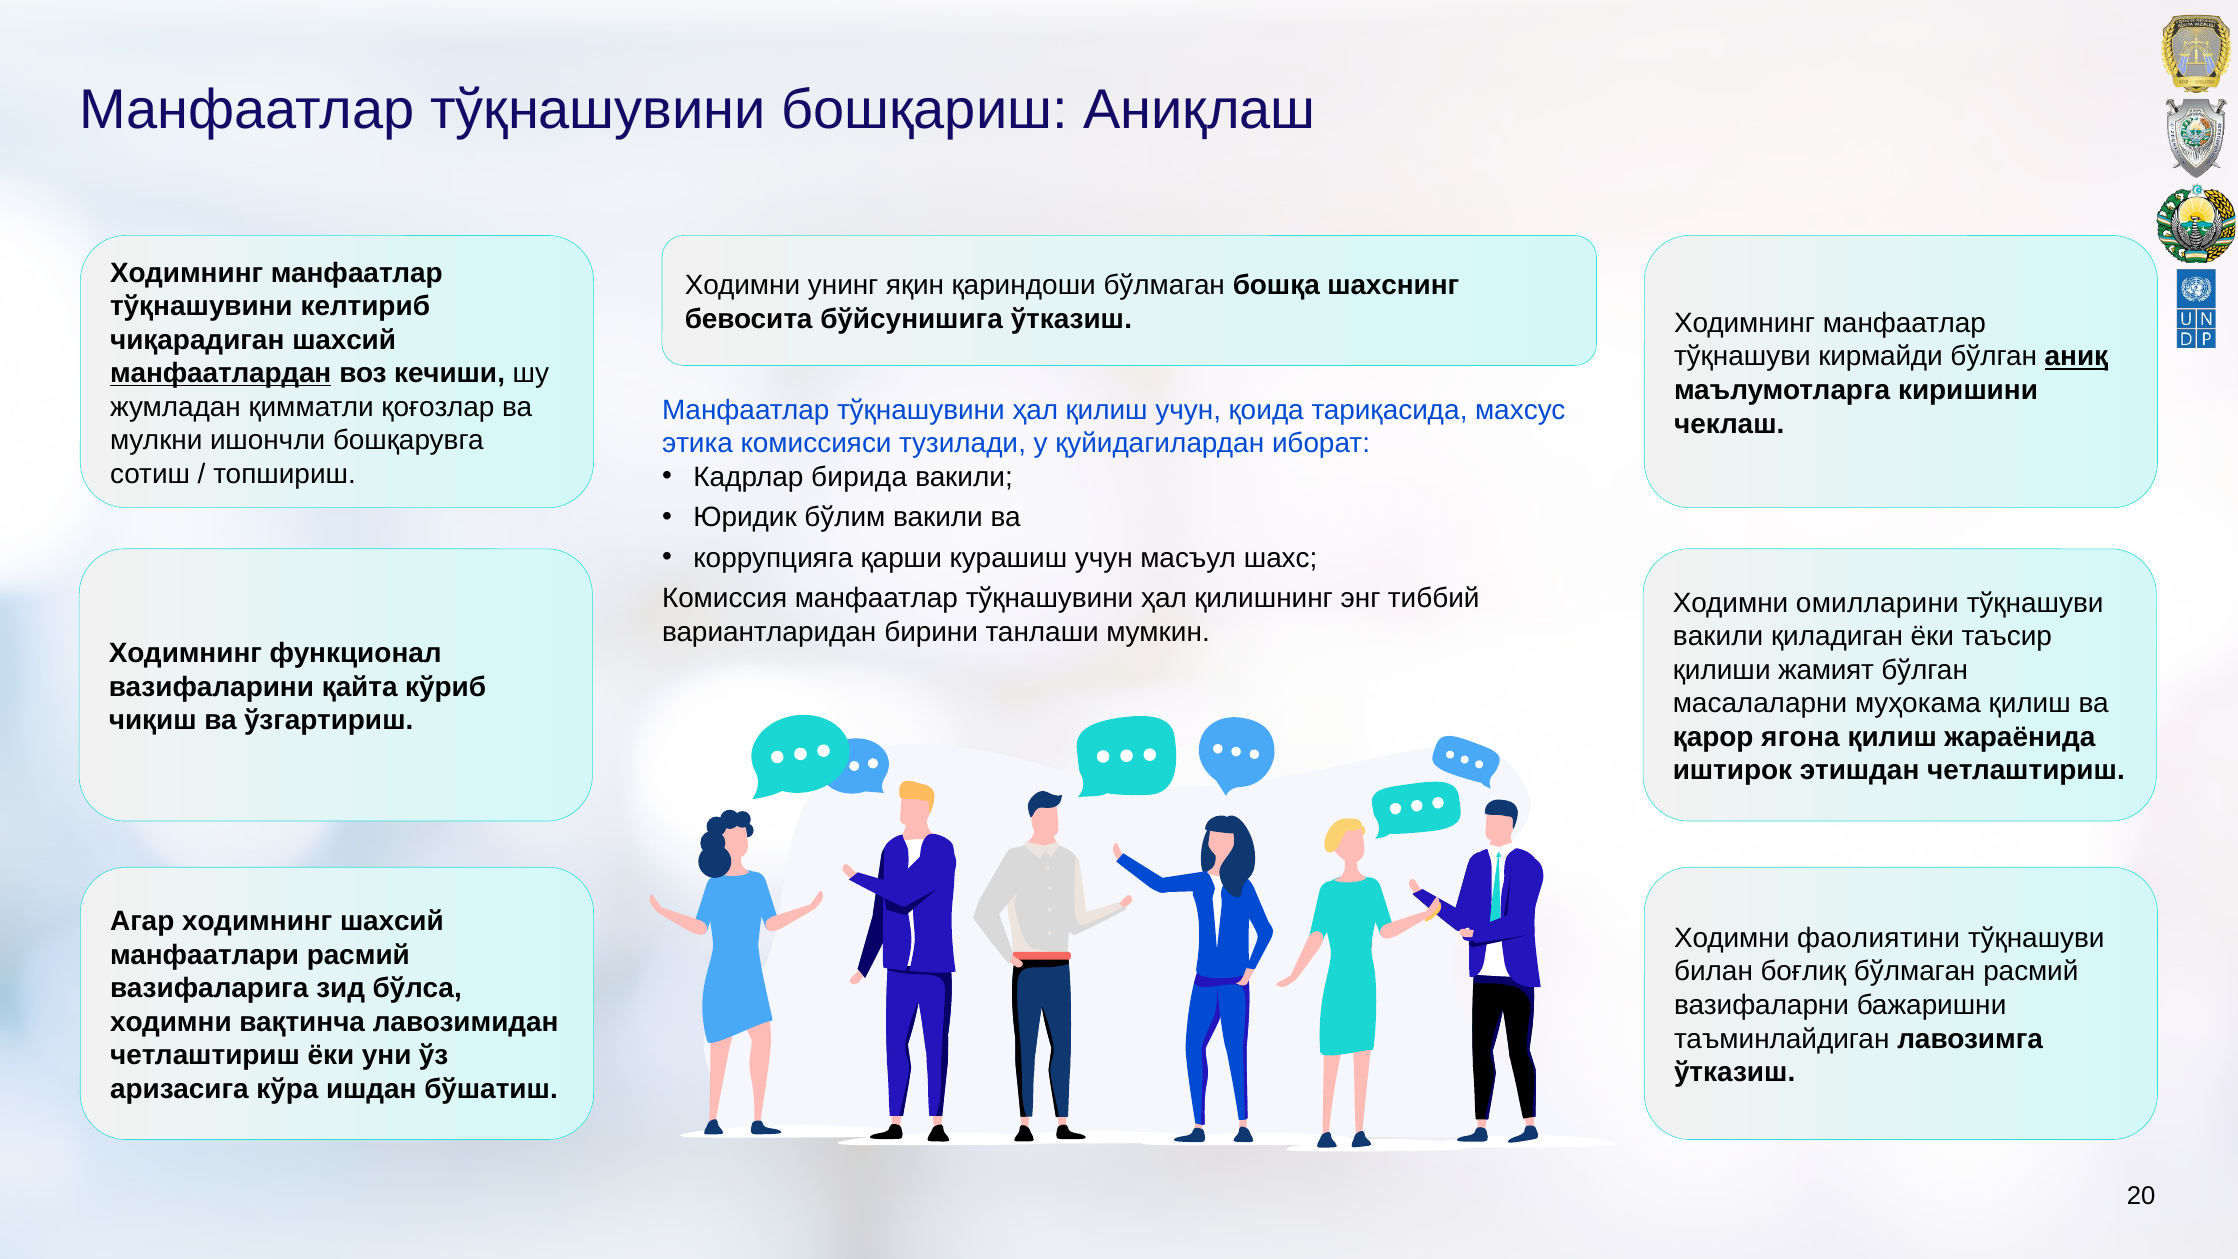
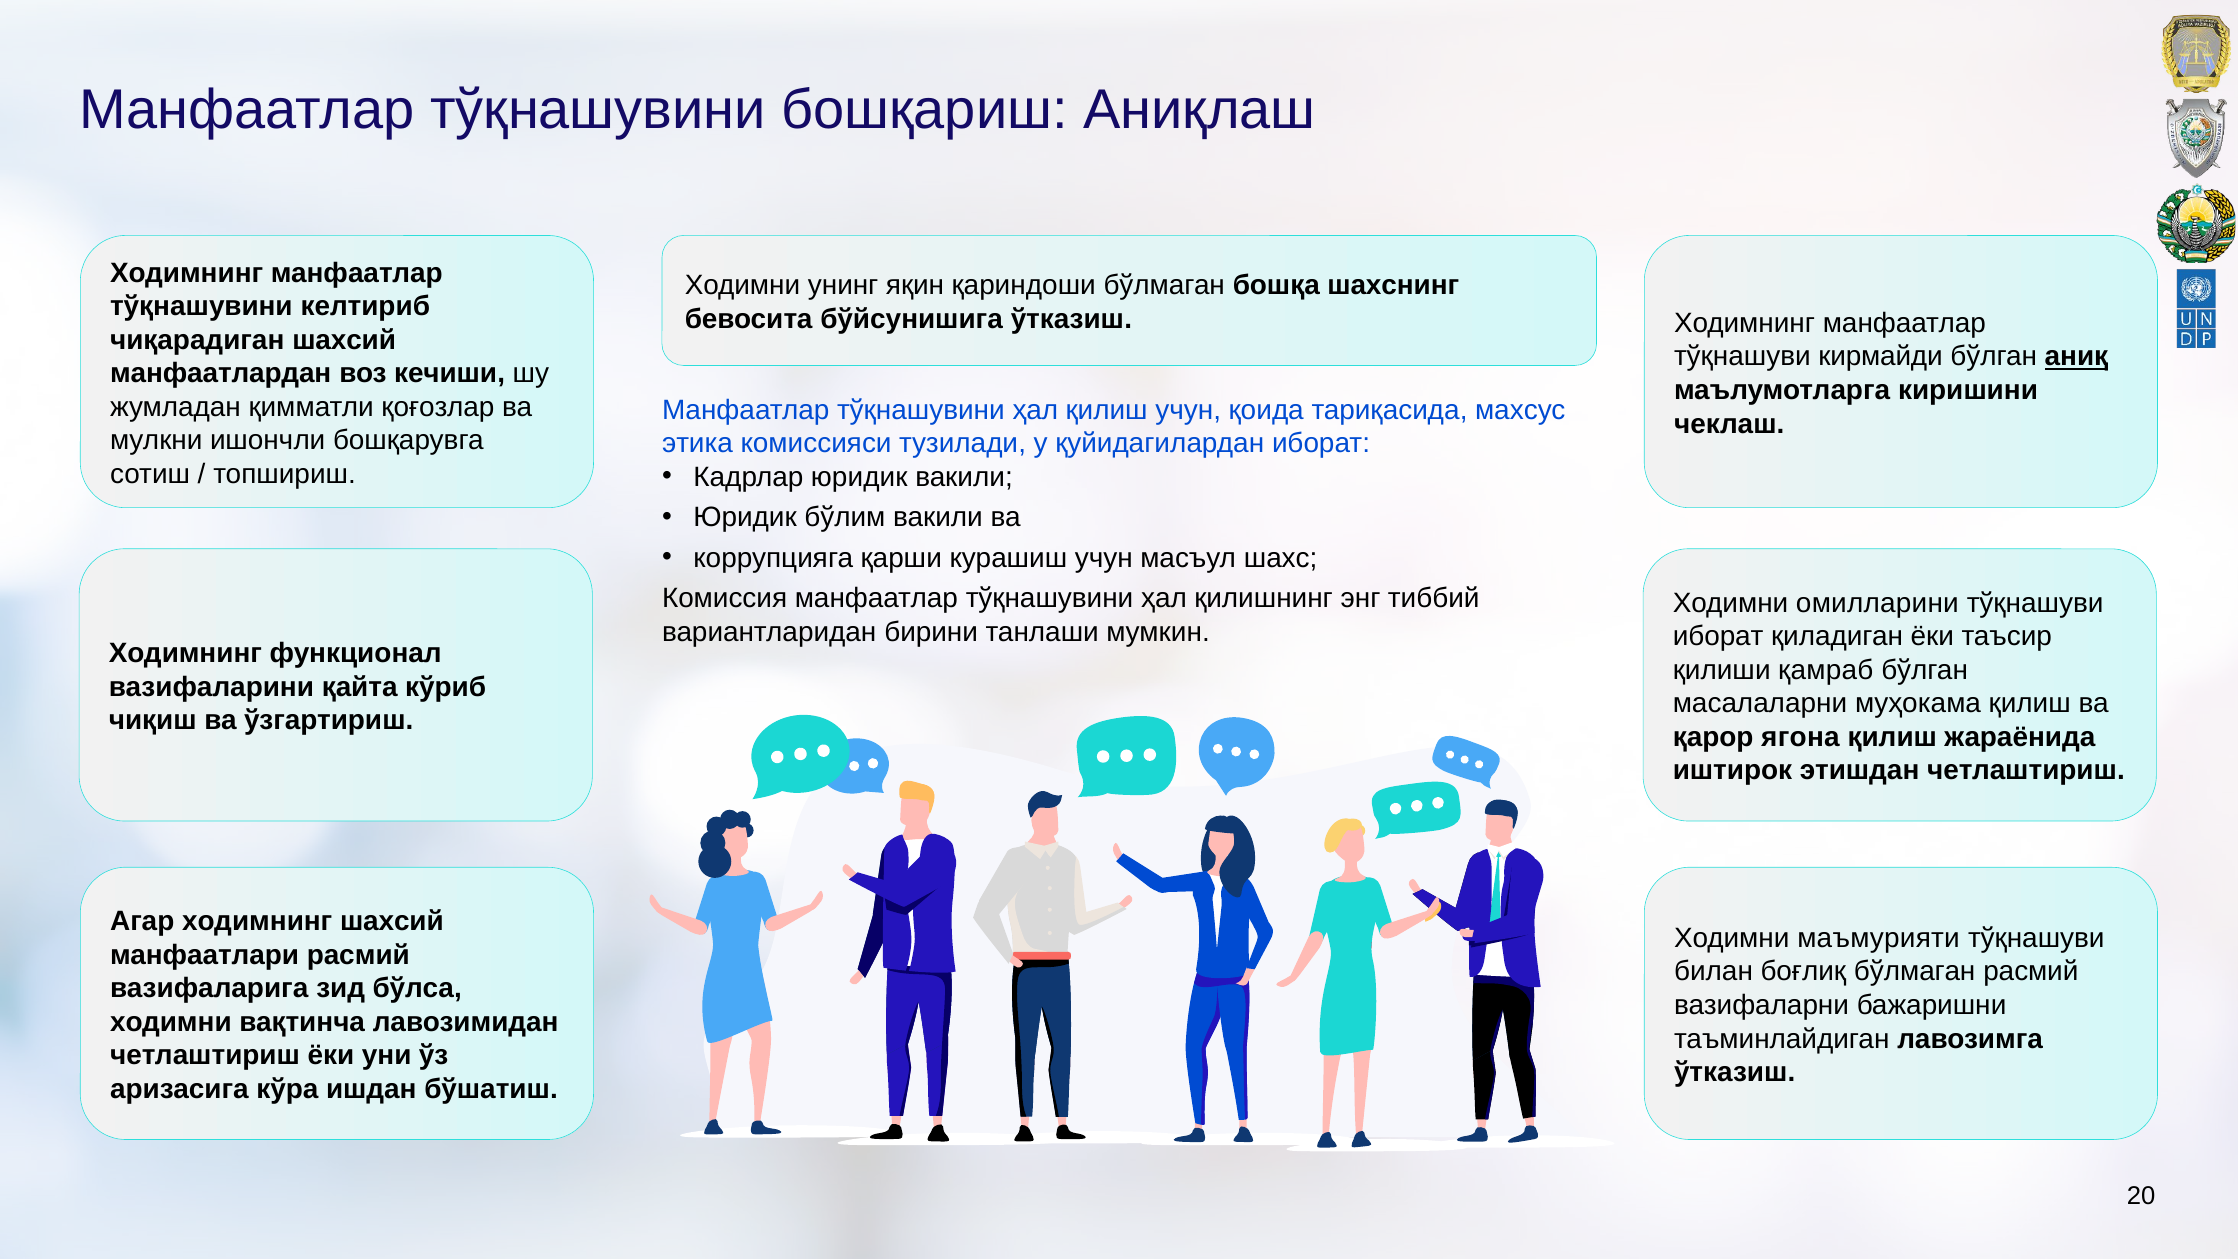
манфаатлардан underline: present -> none (221, 373)
Кадрлар бирида: бирида -> юридик (859, 477)
вакили: вакили -> иборат (1718, 636)
жамият: жамият -> қамраб (1826, 670)
фаолиятини: фаолиятини -> маъмурияти (1879, 938)
